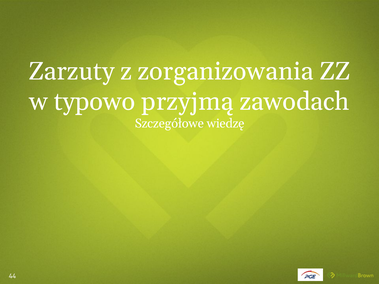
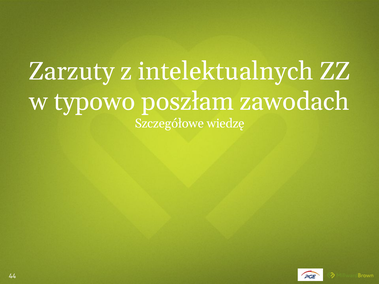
zorganizowania: zorganizowania -> intelektualnych (226, 71)
przyjmą: przyjmą -> poszłam (188, 102)
